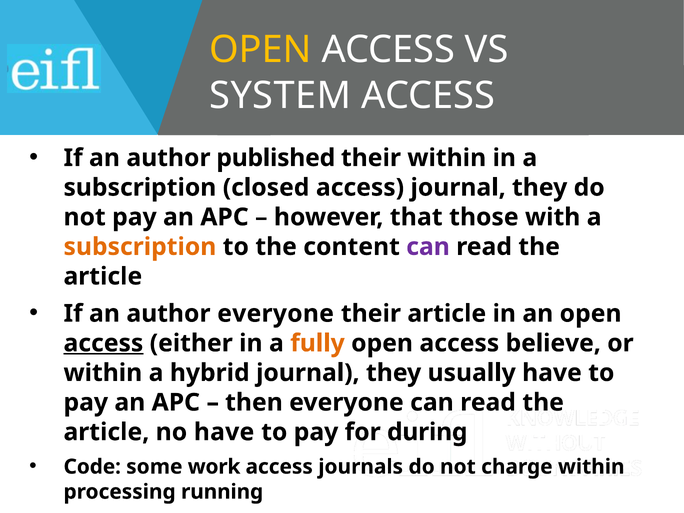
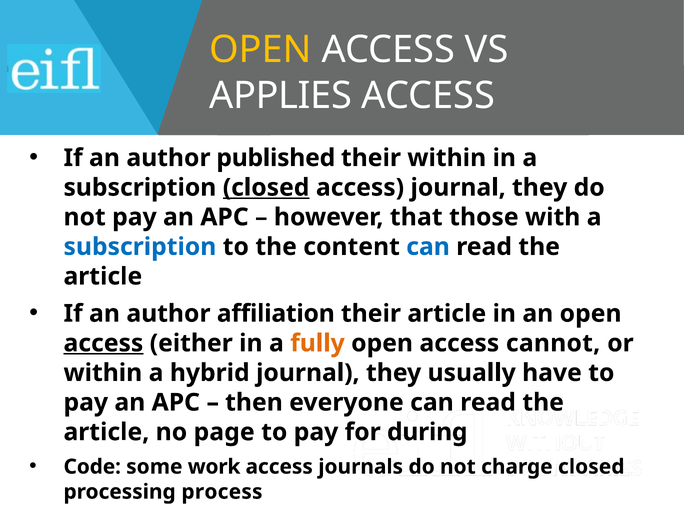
SYSTEM: SYSTEM -> APPLIES (281, 96)
closed underline: none -> present (266, 188)
subscription colour: orange -> blue (140, 247)
can colour: purple -> blue (428, 247)
author everyone: everyone -> affiliation (276, 314)
believe: believe -> cannot (553, 343)
no have: have -> page (224, 432)
charge within: within -> closed (591, 467)
running: running -> process (222, 492)
